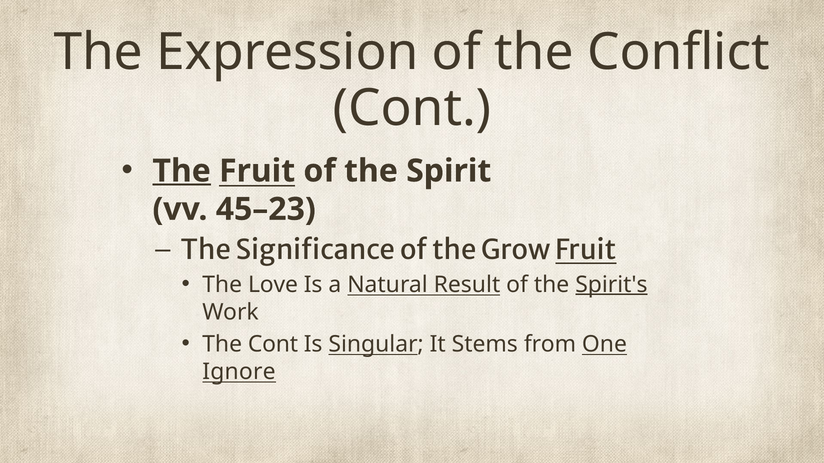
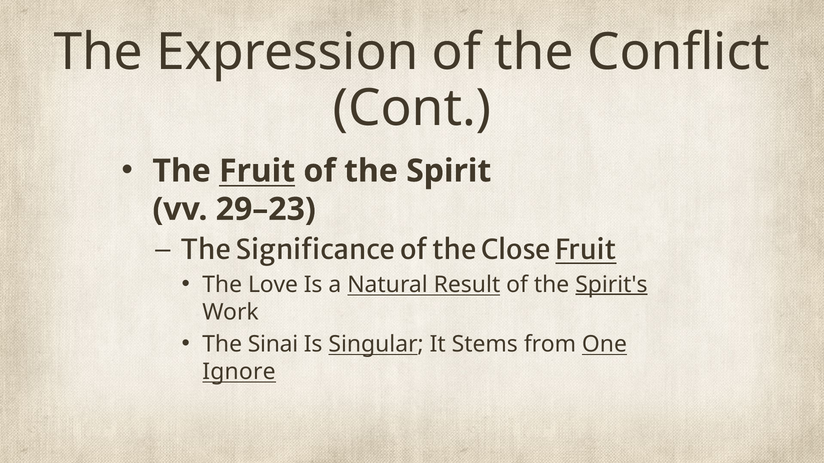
The underline: present -> none (182, 171)
45–23: 45–23 -> 29–23 (266, 210)
Grow: Grow -> Close (516, 250)
The Cont: Cont -> Sinai (273, 344)
